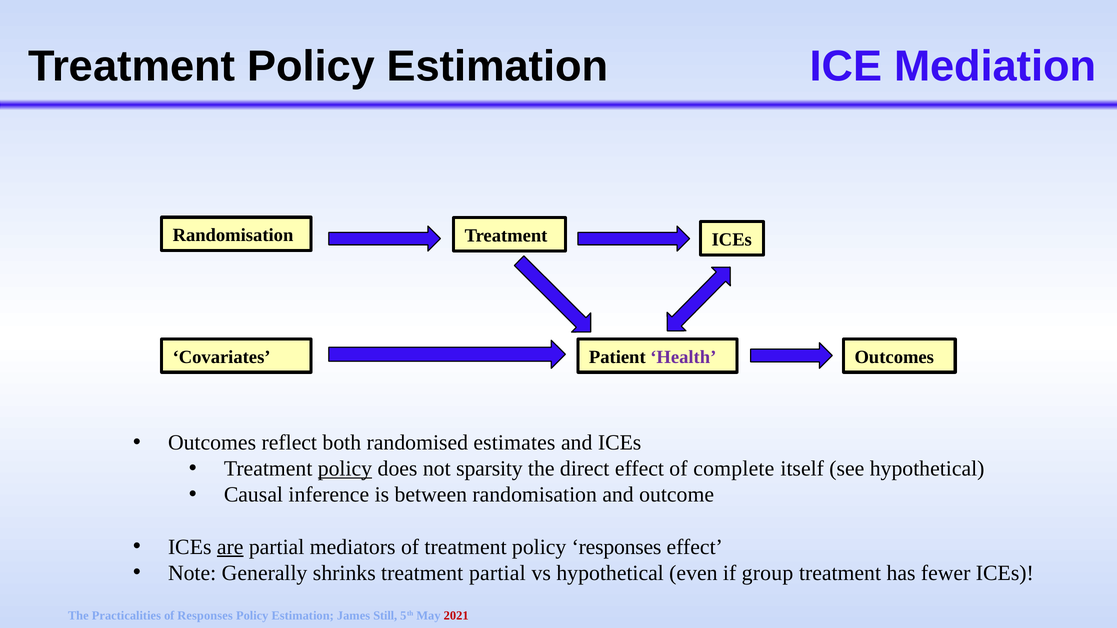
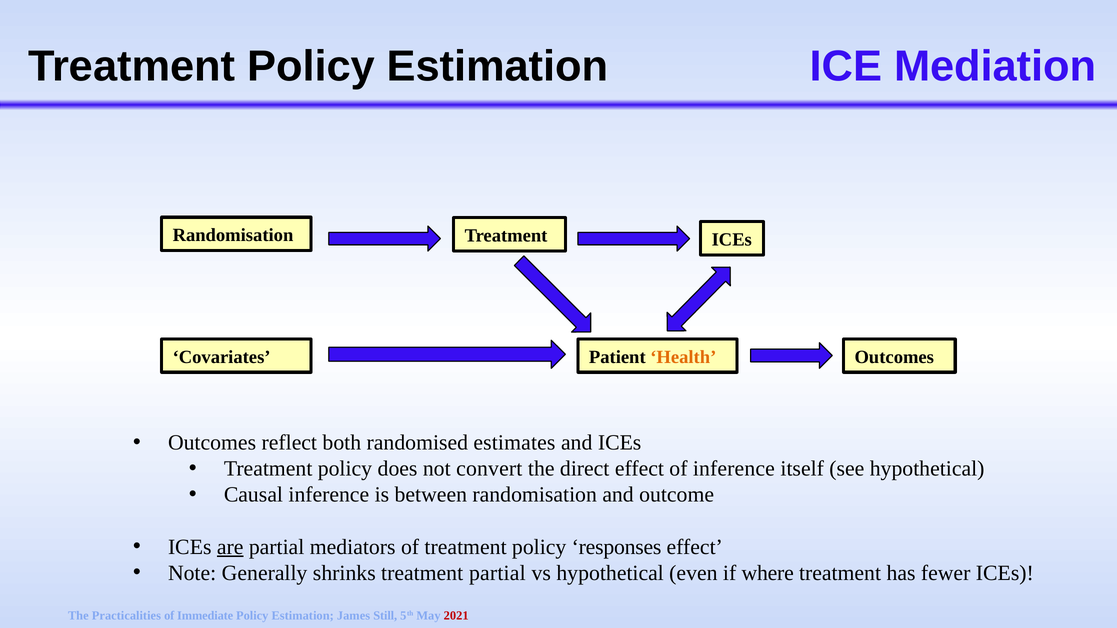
Health colour: purple -> orange (683, 357)
policy underline: present -> none (345, 469)
sparsity: sparsity -> convert (489, 469)
of complete: complete -> inference (734, 469)
group: group -> where (768, 573)
of Responses: Responses -> Immediate (205, 616)
